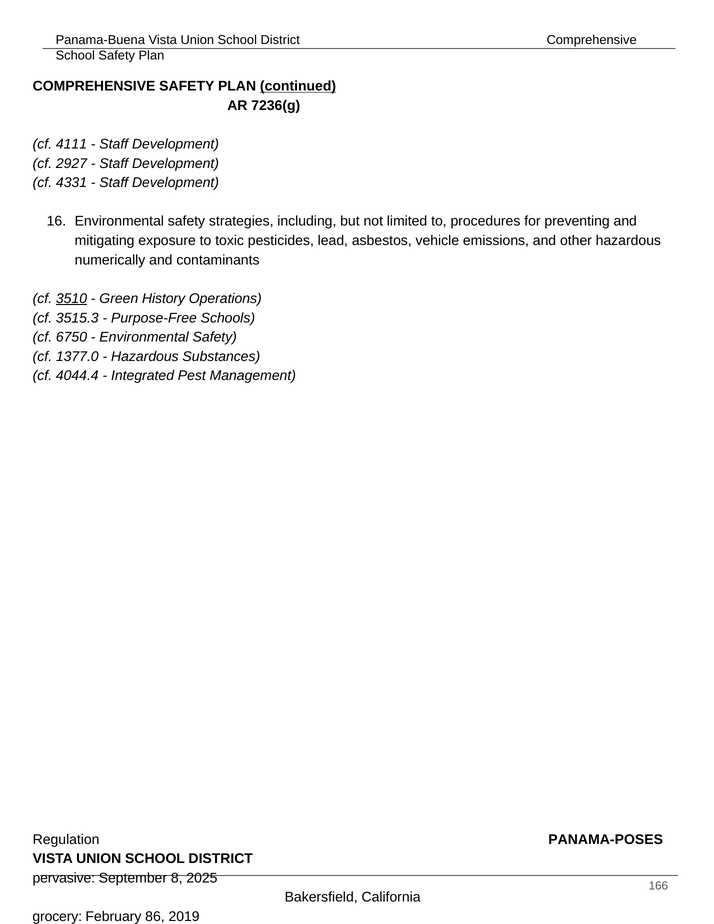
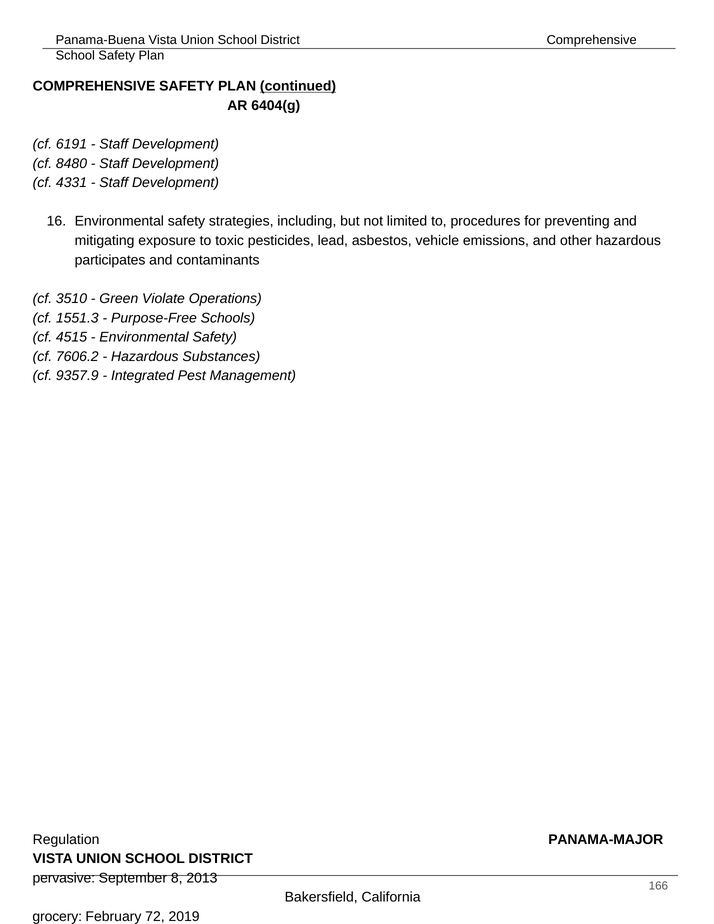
7236(g: 7236(g -> 6404(g (276, 105)
4111: 4111 -> 6191 (71, 144)
2927: 2927 -> 8480 (71, 163)
numerically: numerically -> participates (110, 260)
3510 underline: present -> none (71, 299)
History: History -> Violate (164, 299)
3515.3: 3515.3 -> 1551.3 (77, 318)
6750: 6750 -> 4515 (71, 337)
1377.0: 1377.0 -> 7606.2 (77, 357)
4044.4: 4044.4 -> 9357.9 (77, 376)
PANAMA-POSES: PANAMA-POSES -> PANAMA-MAJOR (606, 839)
2025: 2025 -> 2013 (202, 878)
86: 86 -> 72 (155, 917)
